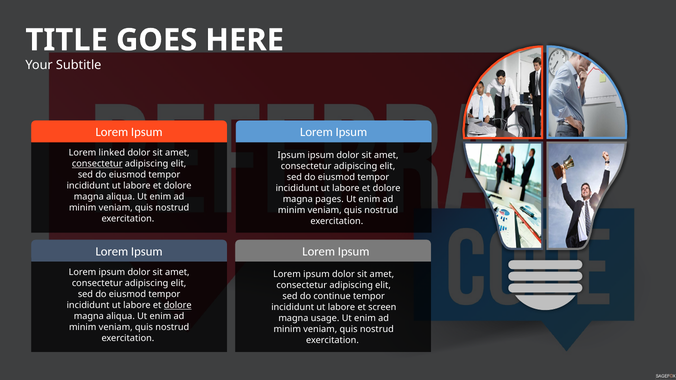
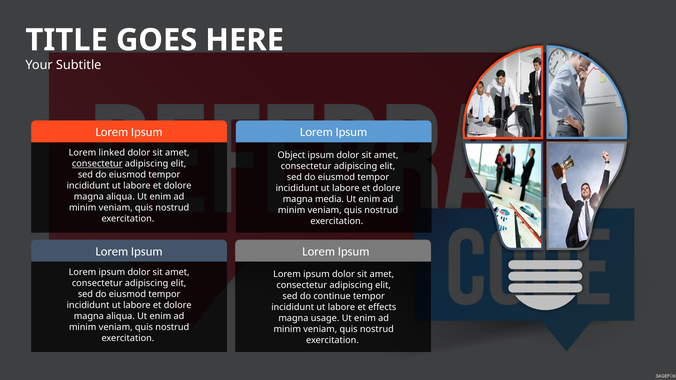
Ipsum: Ipsum -> Object (291, 155)
pages: pages -> media (329, 199)
dolore underline: present -> none (178, 305)
screen: screen -> effects (382, 307)
